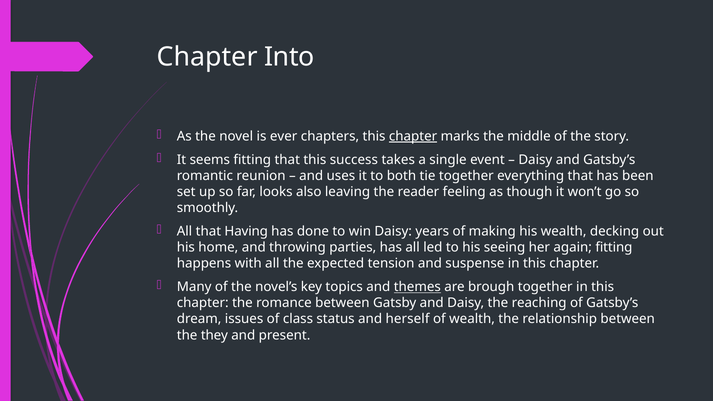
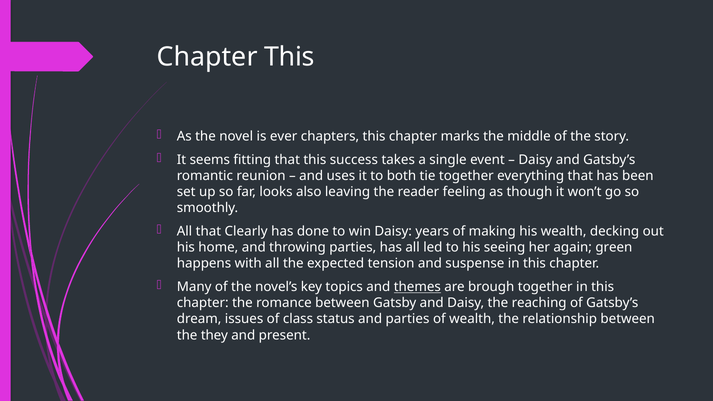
Chapter Into: Into -> This (289, 57)
chapter underline: present -> none (413, 136)
Having: Having -> Clearly (246, 231)
again fitting: fitting -> green (614, 248)
and herself: herself -> parties (408, 319)
